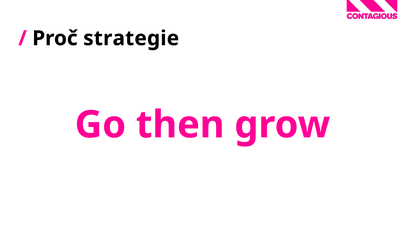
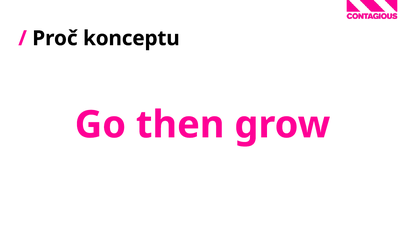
strategie: strategie -> konceptu (131, 38)
